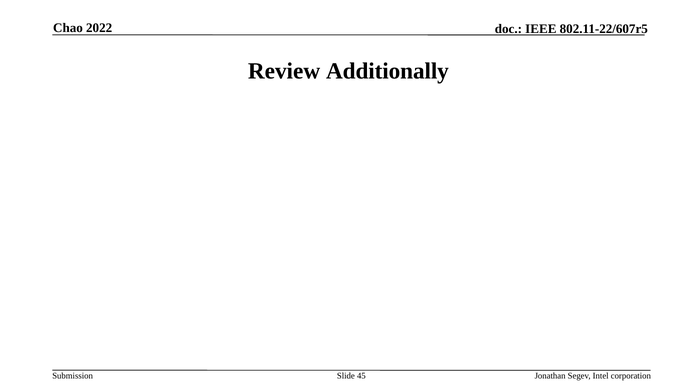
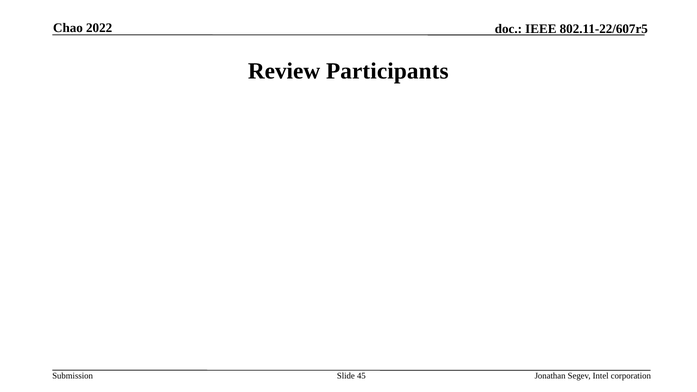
Additionally: Additionally -> Participants (387, 71)
